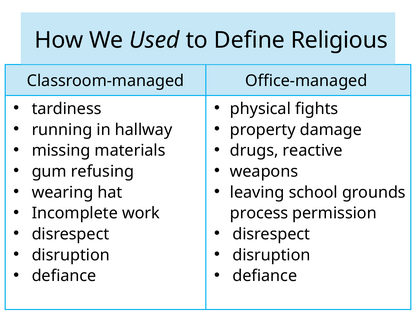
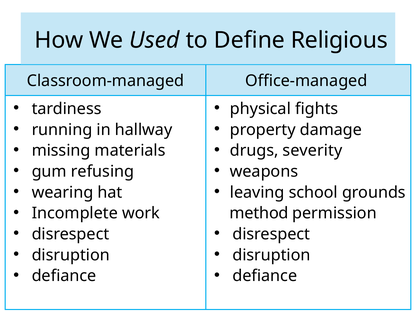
reactive: reactive -> severity (312, 151)
process: process -> method (259, 213)
